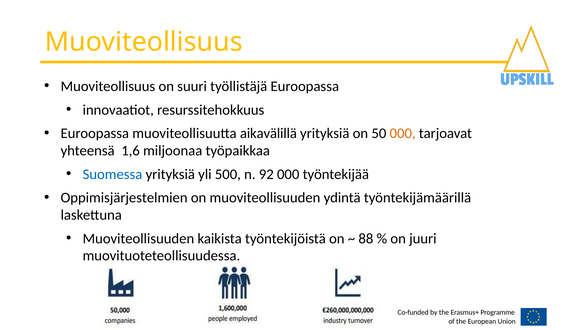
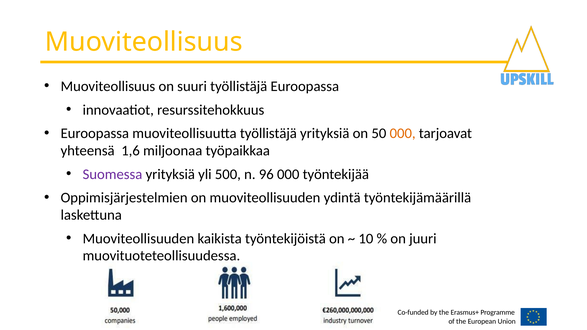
muoviteollisuutta aikavälillä: aikavälillä -> työllistäjä (268, 134)
Suomessa colour: blue -> purple (112, 174)
92: 92 -> 96 (266, 174)
88: 88 -> 10 (366, 239)
